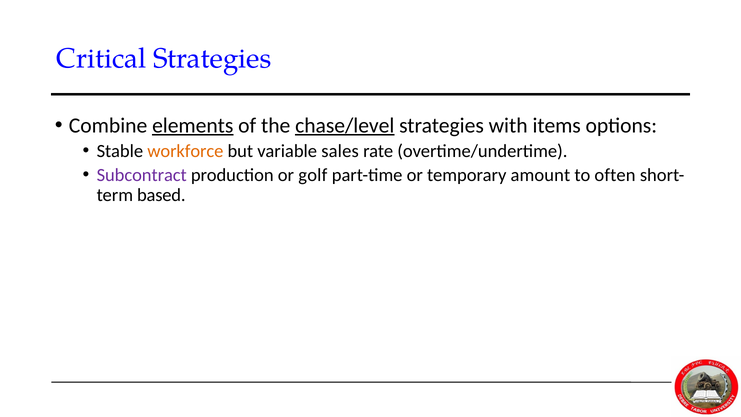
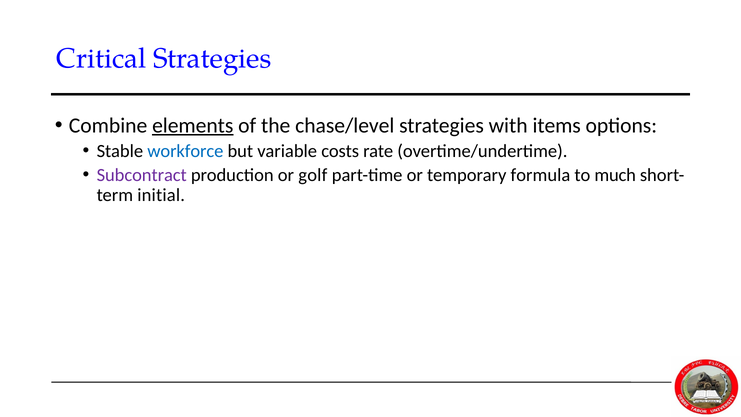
chase/level underline: present -> none (345, 125)
workforce colour: orange -> blue (185, 151)
sales: sales -> costs (340, 151)
amount: amount -> formula (540, 175)
often: often -> much (615, 175)
based: based -> initial (161, 195)
